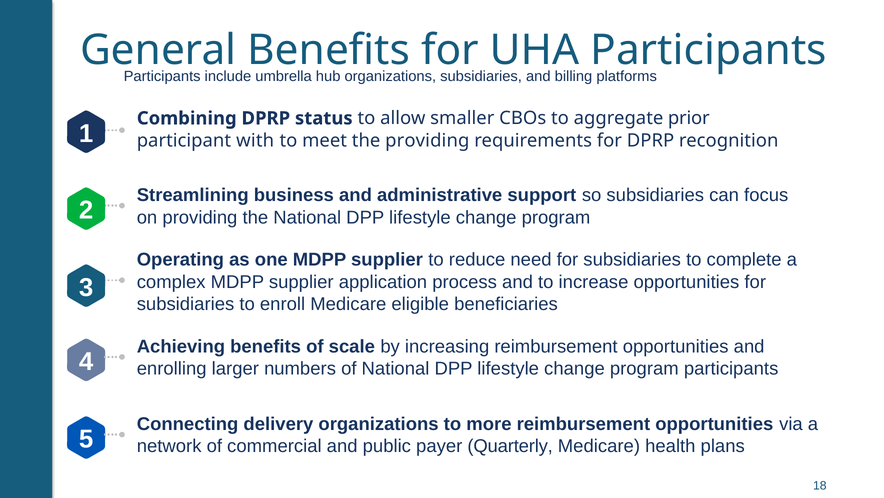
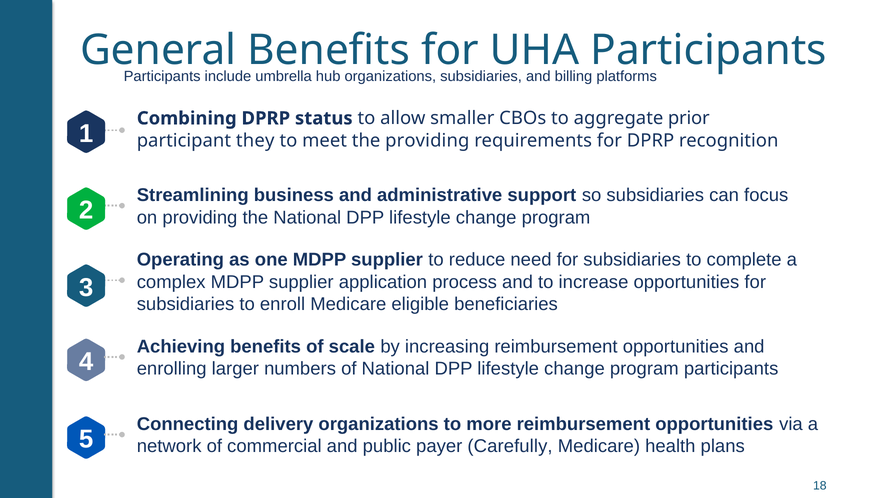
with: with -> they (255, 141)
Quarterly: Quarterly -> Carefully (510, 447)
